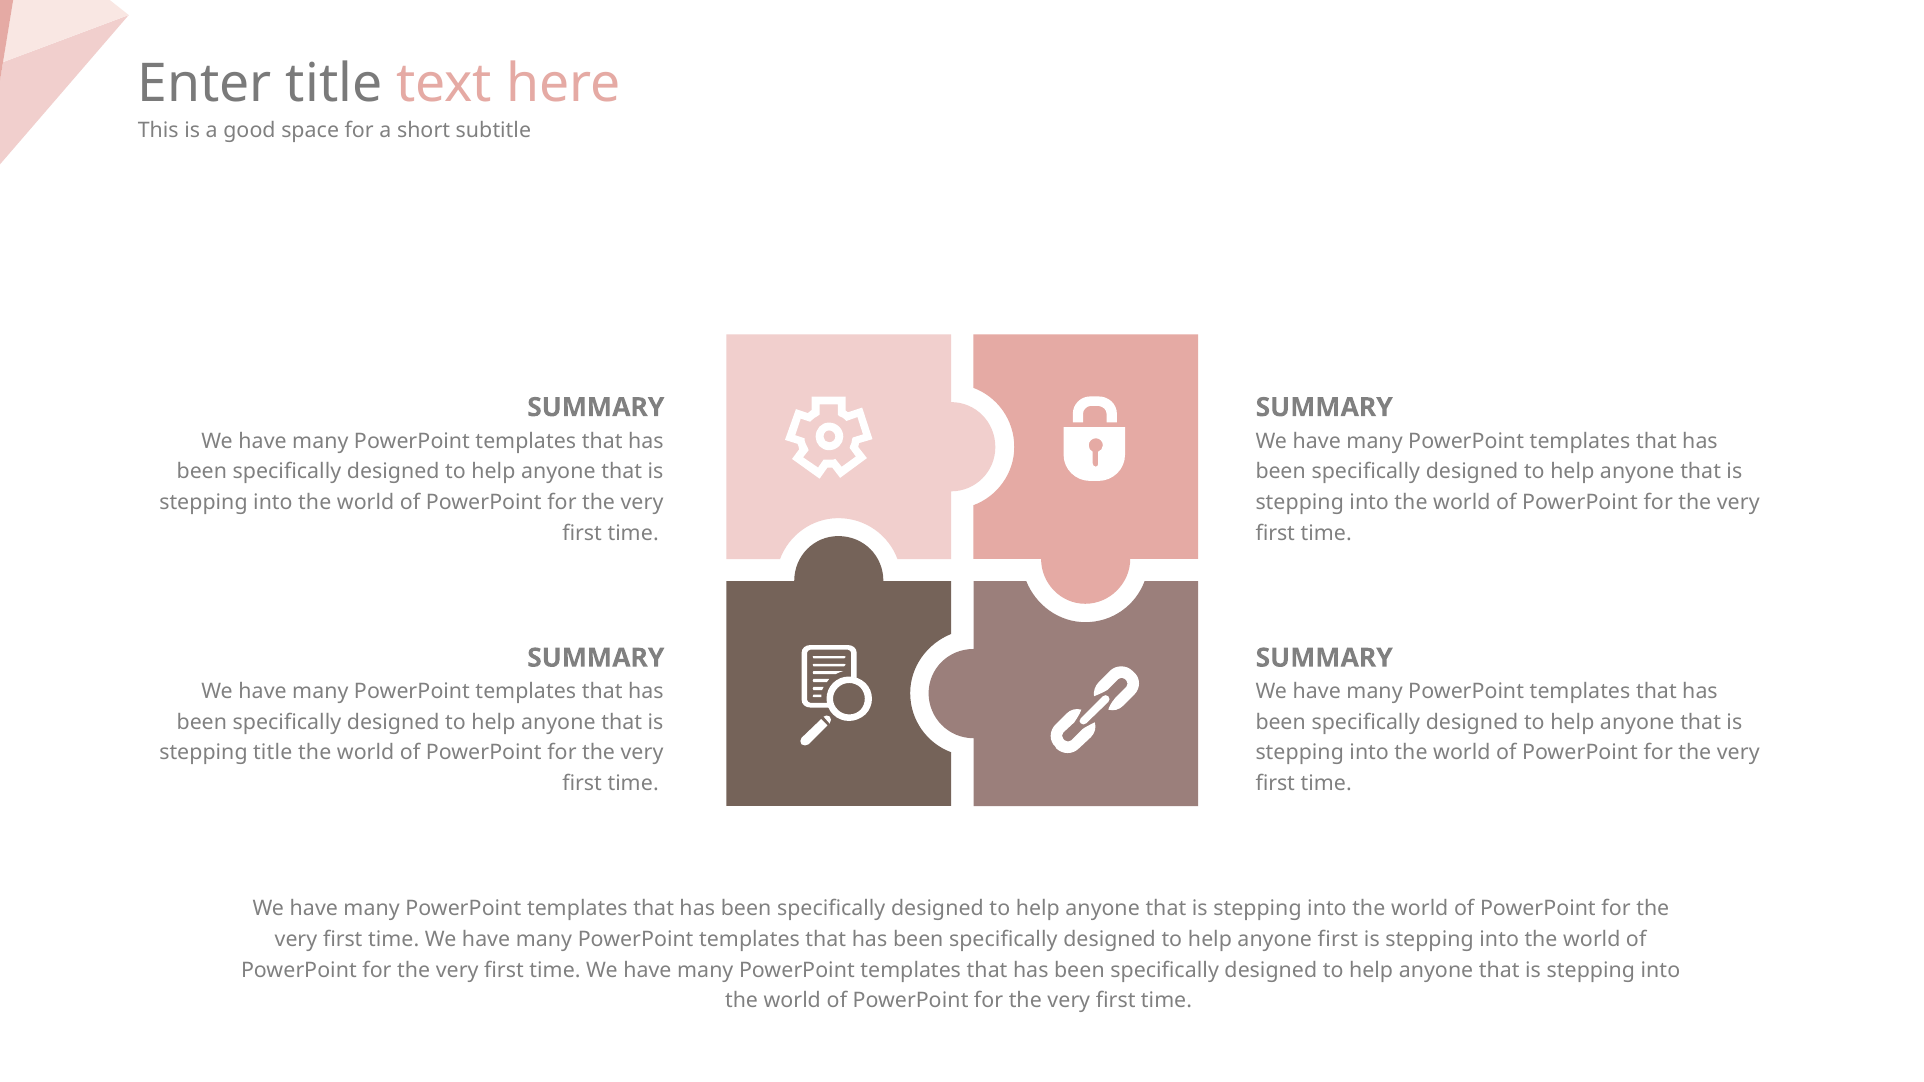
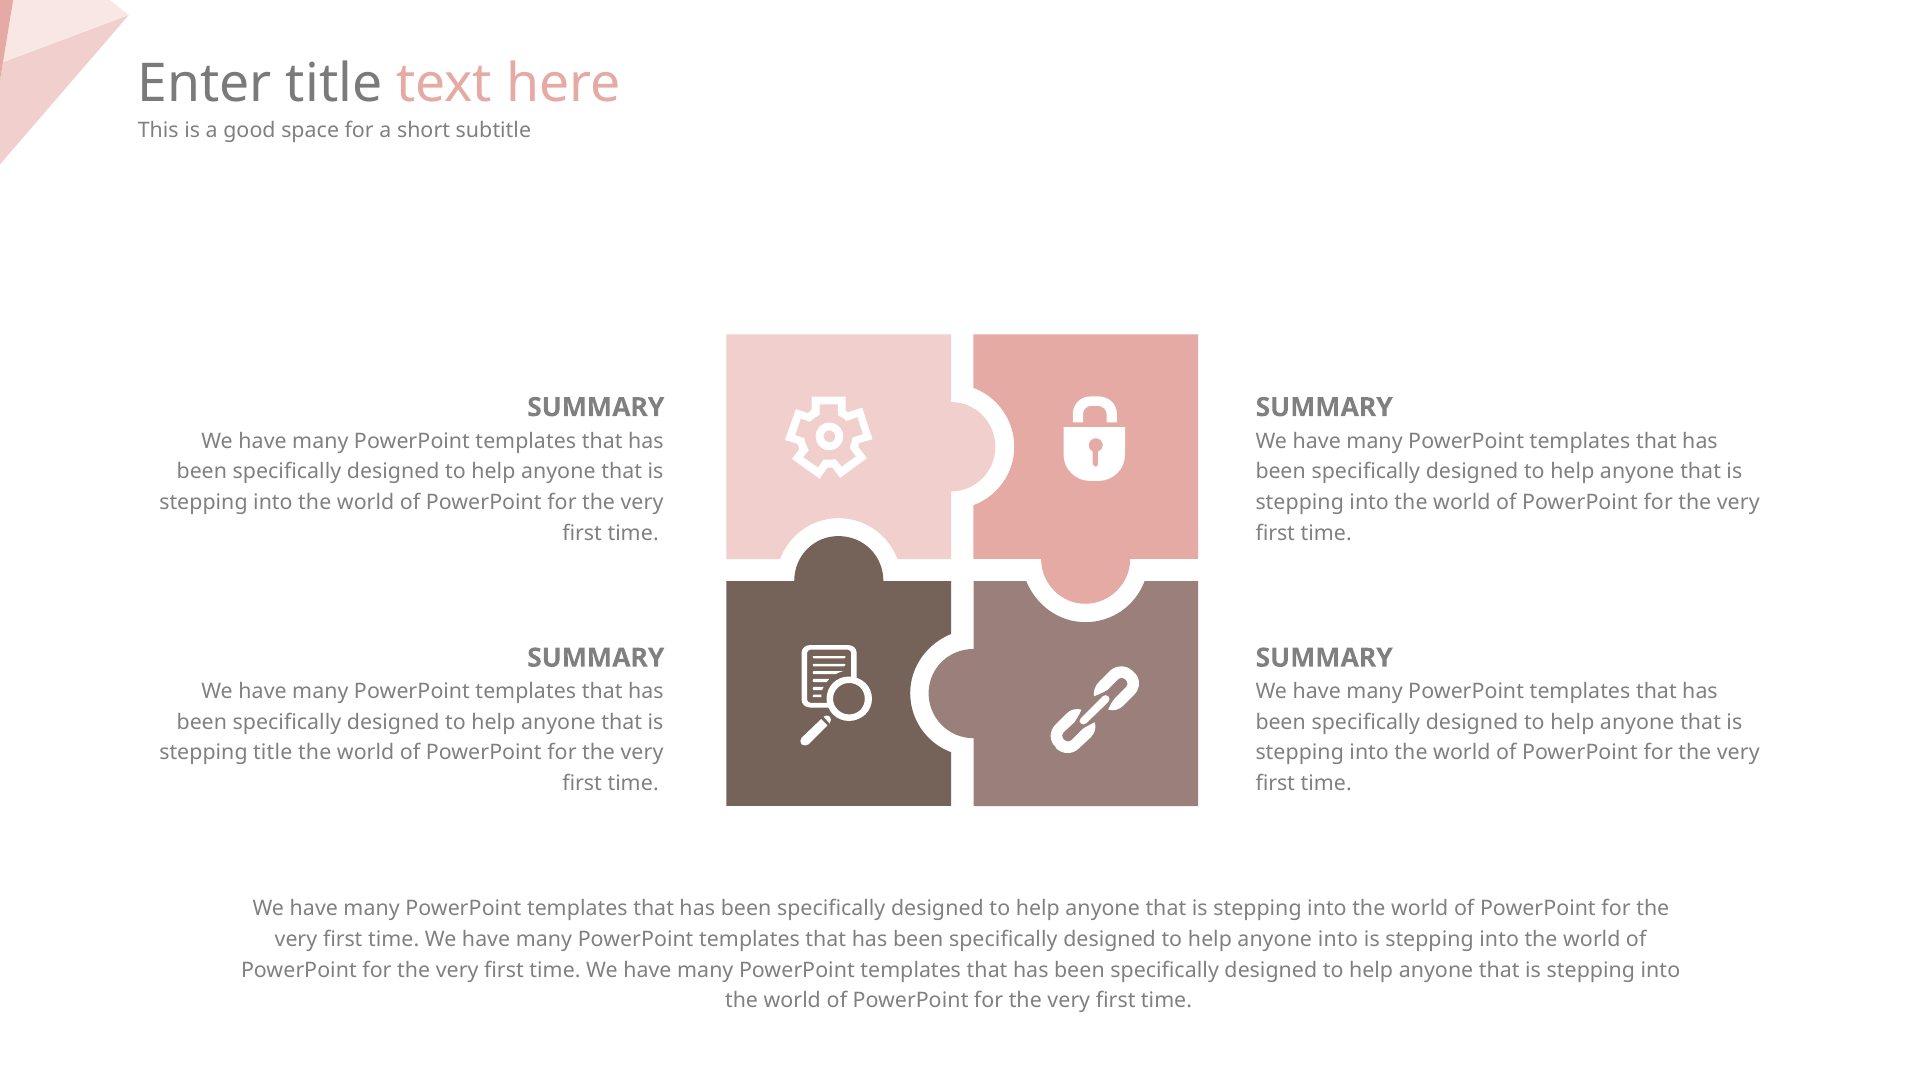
anyone first: first -> into (1338, 940)
